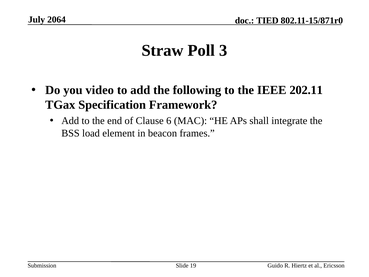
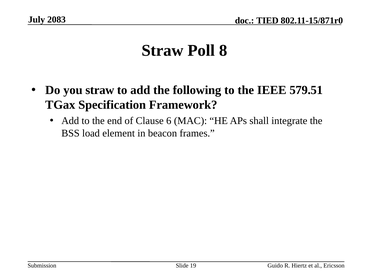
2064: 2064 -> 2083 (57, 20)
3: 3 -> 8 (223, 50)
you video: video -> straw (100, 90)
202.11: 202.11 -> 579.51 (306, 90)
